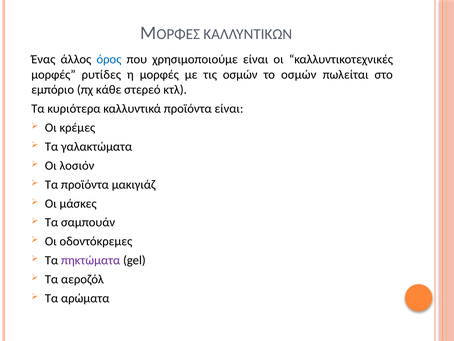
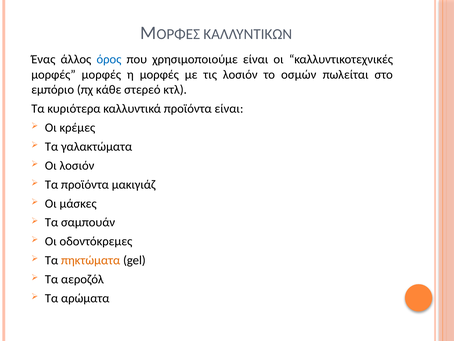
μορφές ρυτίδες: ρυτίδες -> μορφές (101, 75)
τις οσμών: οσμών -> λοσιόν (240, 75)
πηκτώματα colour: purple -> orange (91, 260)
